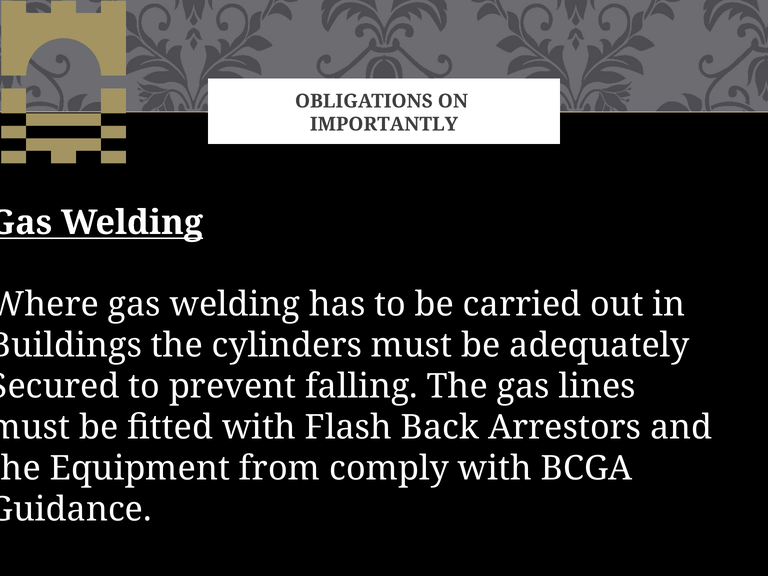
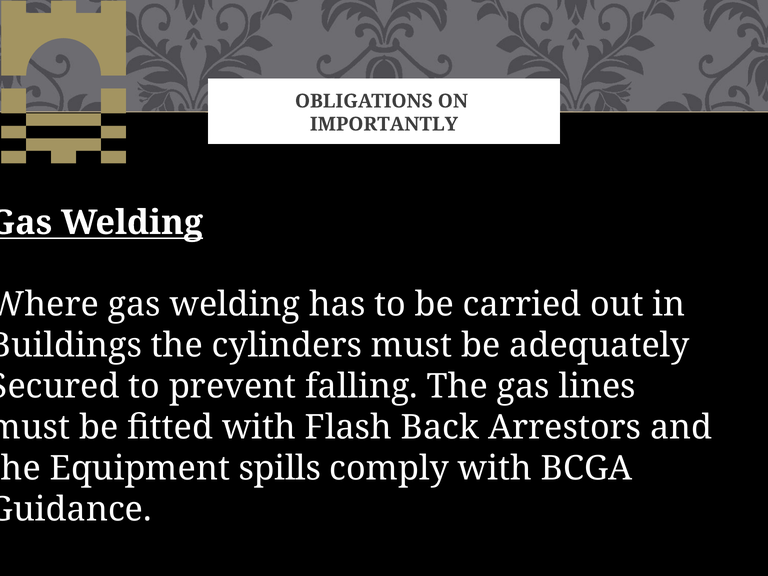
from: from -> spills (280, 469)
